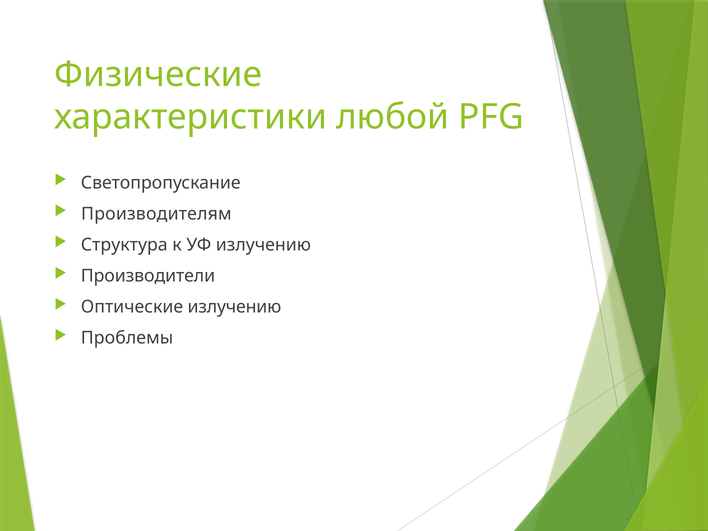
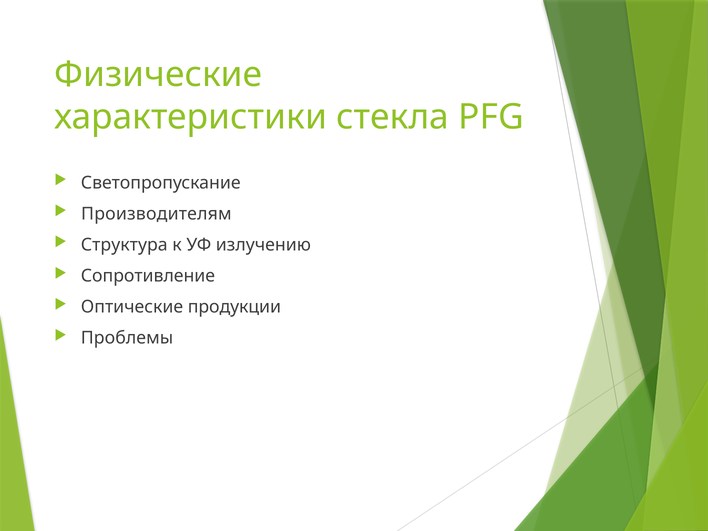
любой: любой -> стекла (393, 117)
Производители: Производители -> Сопротивление (148, 276)
Оптические излучению: излучению -> продукции (234, 307)
